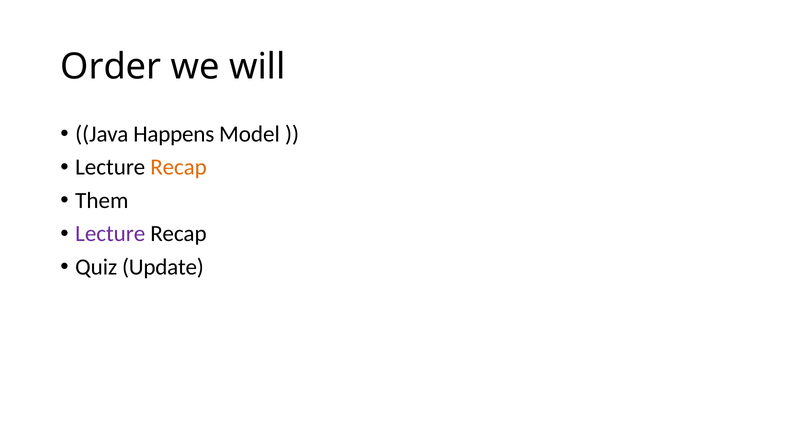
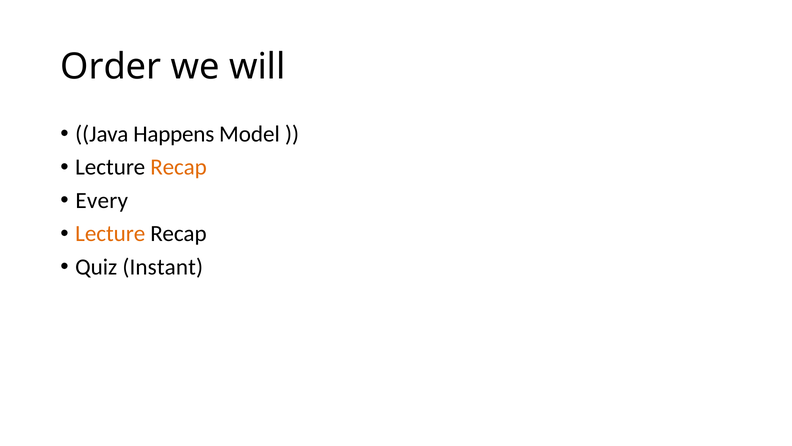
Them: Them -> Every (102, 200)
Lecture colour: purple -> orange (110, 234)
Update: Update -> Instant (163, 267)
